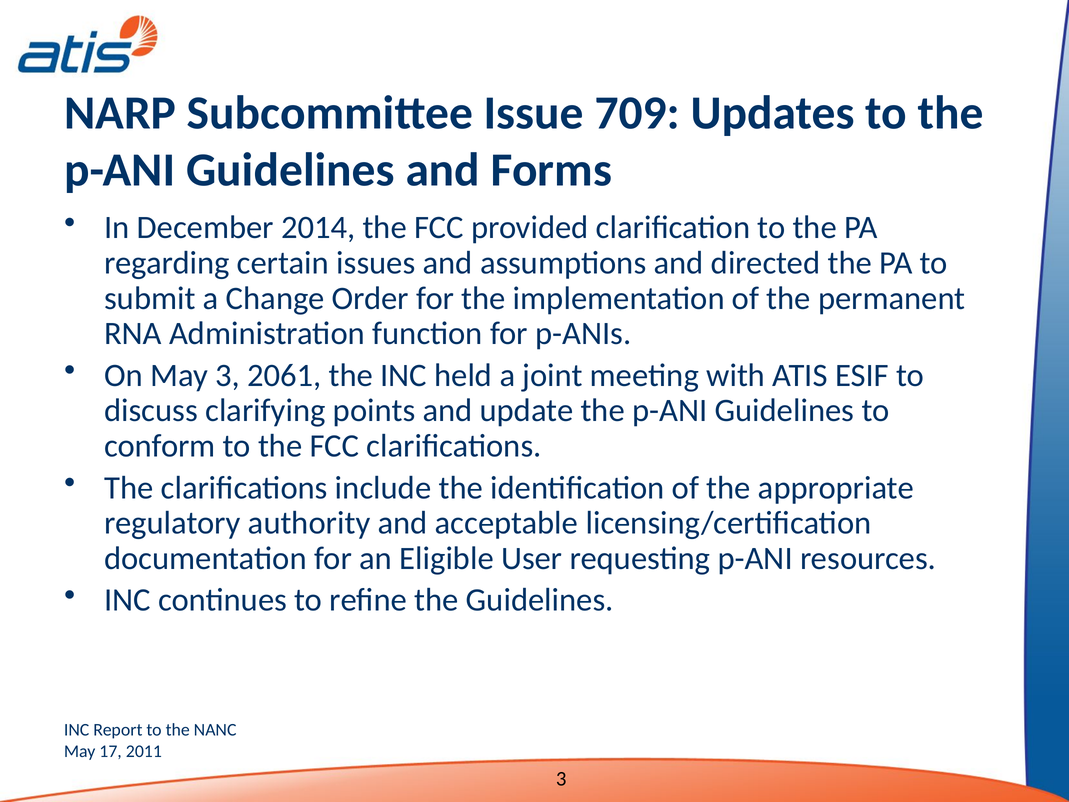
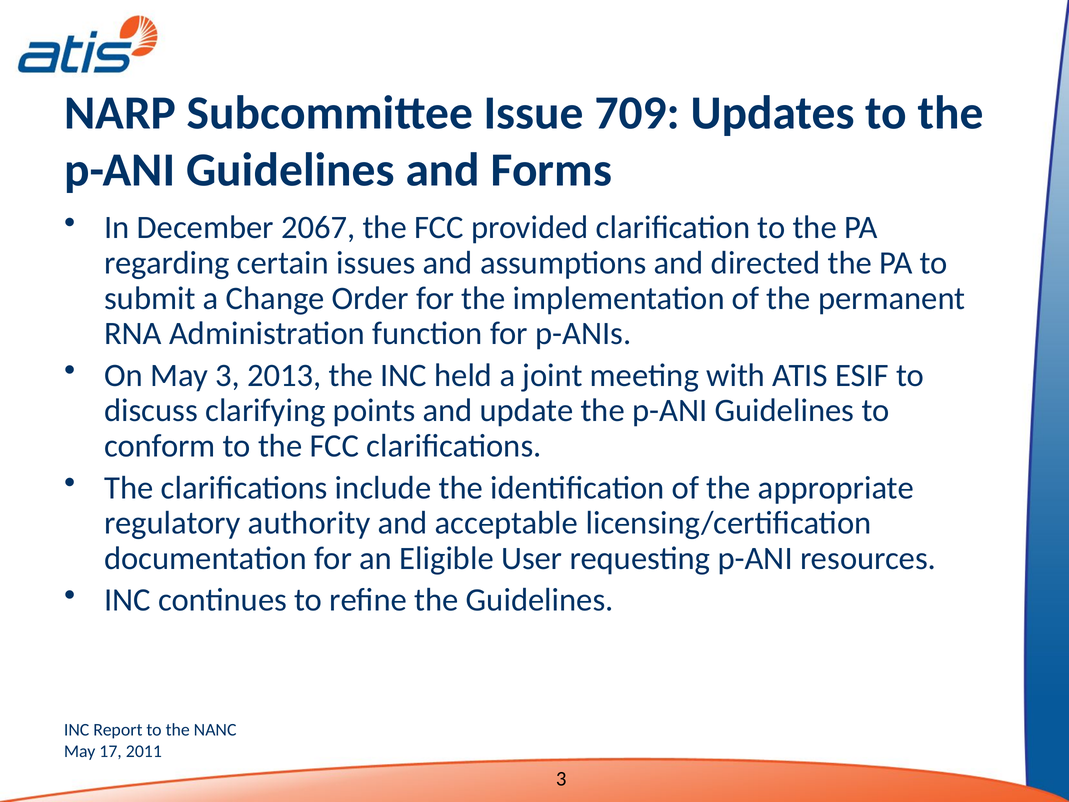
2014: 2014 -> 2067 (318, 228)
2061: 2061 -> 2013 (284, 375)
